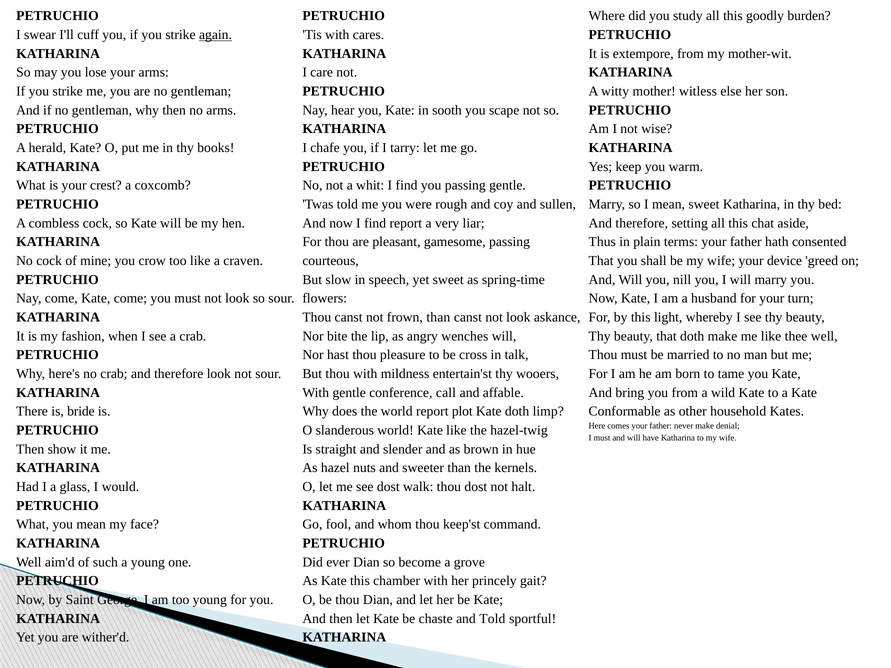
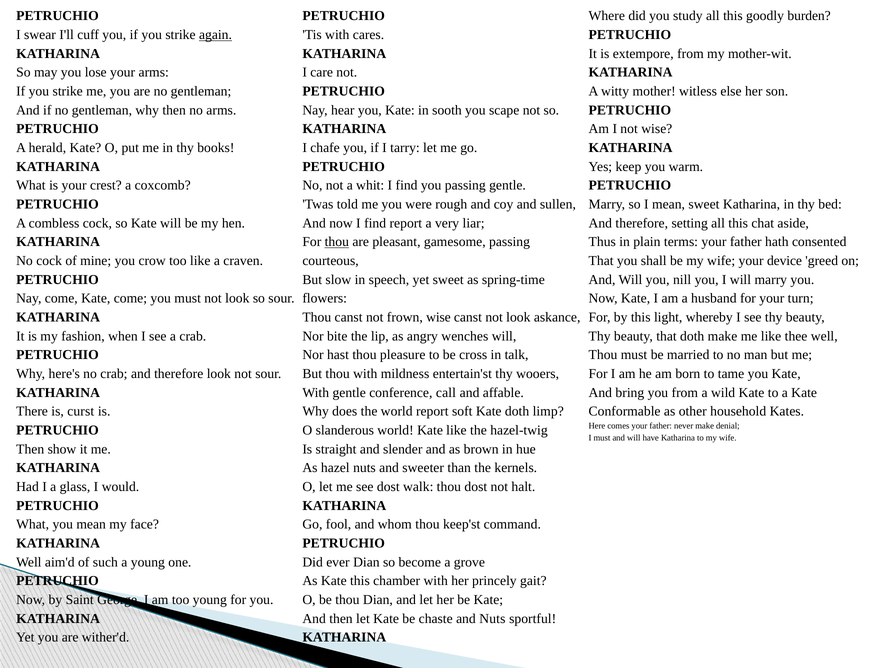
thou underline: none -> present (337, 242)
frown than: than -> wise (438, 317)
bride: bride -> curst (81, 412)
plot: plot -> soft (462, 412)
and Told: Told -> Nuts (492, 619)
